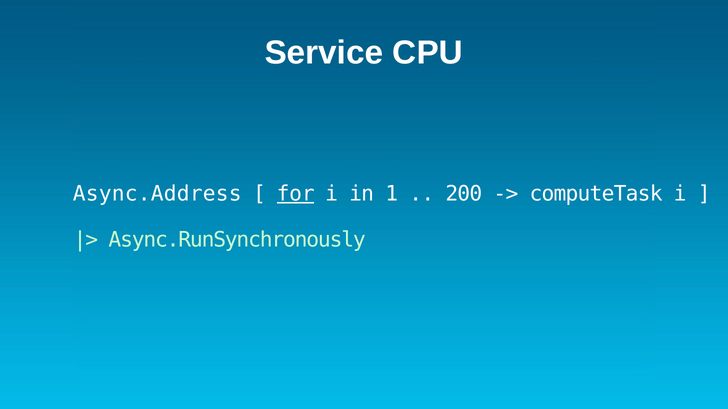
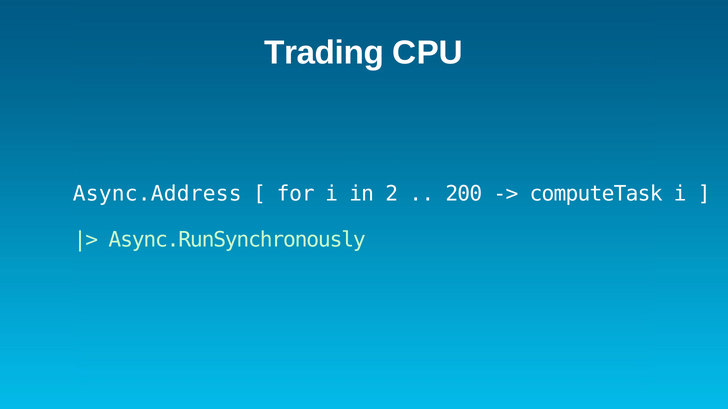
Service: Service -> Trading (324, 53)
for underline: present -> none (296, 194)
1: 1 -> 2 (392, 194)
